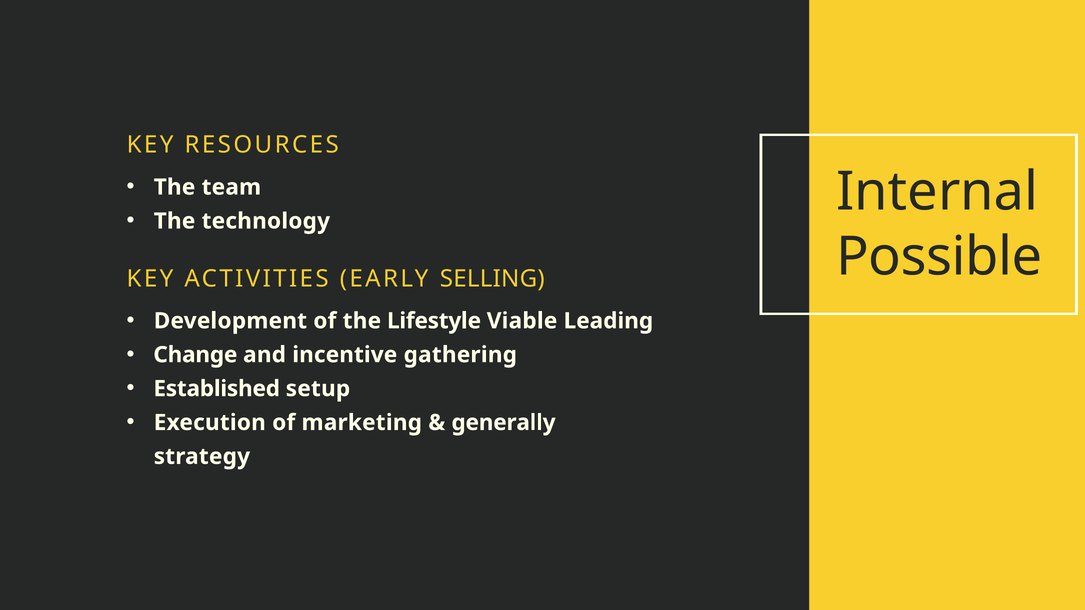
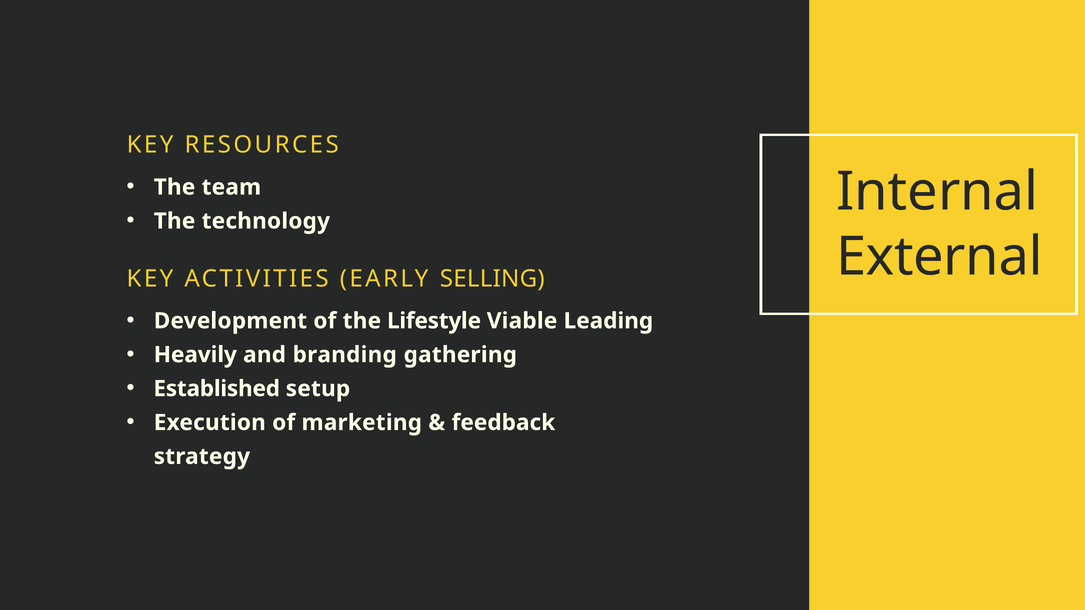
Possible: Possible -> External (939, 257)
Change: Change -> Heavily (195, 355)
incentive: incentive -> branding (345, 355)
generally: generally -> feedback (503, 423)
